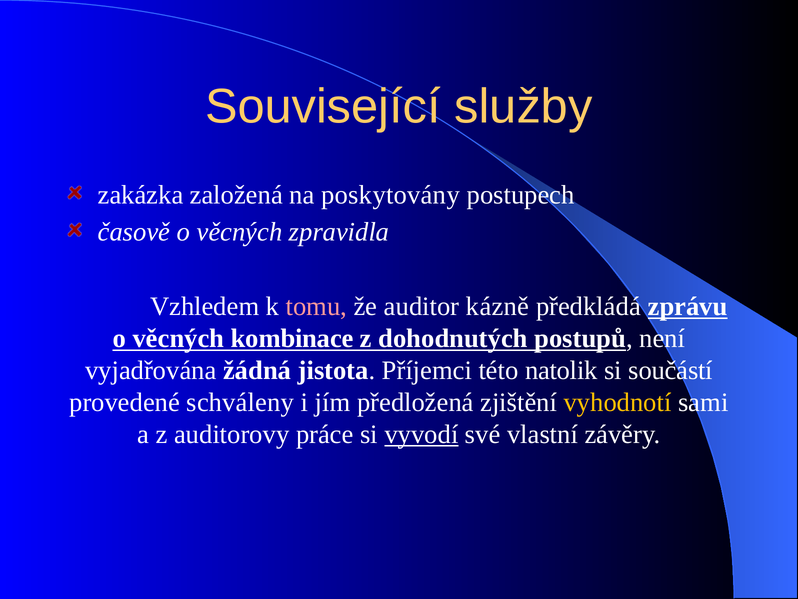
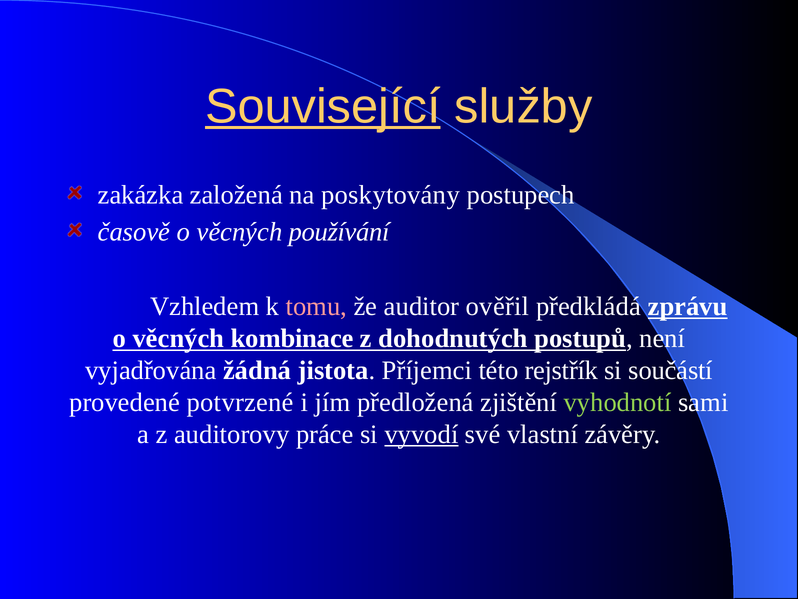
Související underline: none -> present (323, 106)
zpravidla: zpravidla -> používání (339, 232)
kázně: kázně -> ověřil (498, 306)
natolik: natolik -> rejstřík (561, 370)
schváleny: schváleny -> potvrzené (240, 402)
vyhodnotí colour: yellow -> light green (618, 402)
